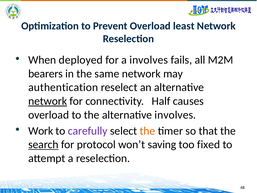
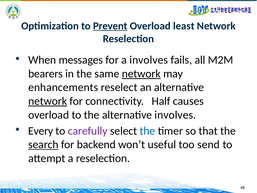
Prevent underline: none -> present (110, 26)
deployed: deployed -> messages (81, 60)
network underline: none -> present (141, 74)
authentication: authentication -> enhancements (63, 87)
Work: Work -> Every (41, 131)
the colour: orange -> blue (147, 131)
protocol: protocol -> backend (96, 144)
saving: saving -> useful (162, 144)
fixed: fixed -> send (209, 144)
